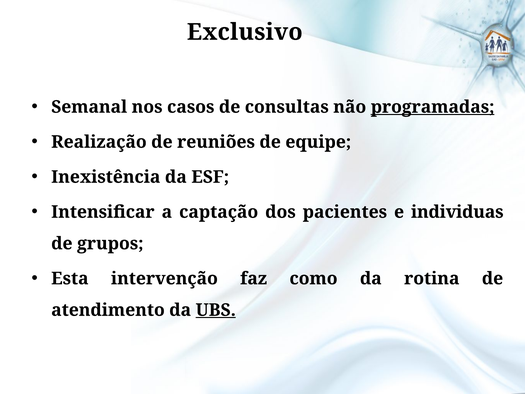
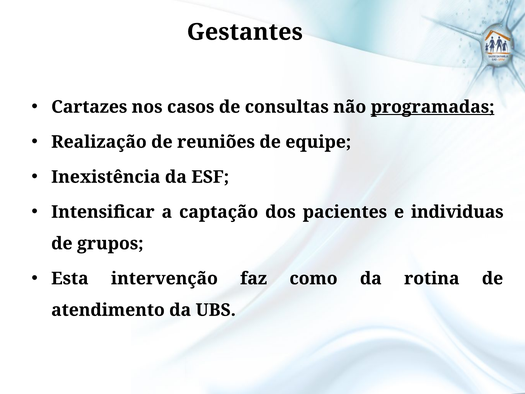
Exclusivo: Exclusivo -> Gestantes (245, 32)
Semanal: Semanal -> Cartazes (89, 107)
UBS underline: present -> none (216, 310)
